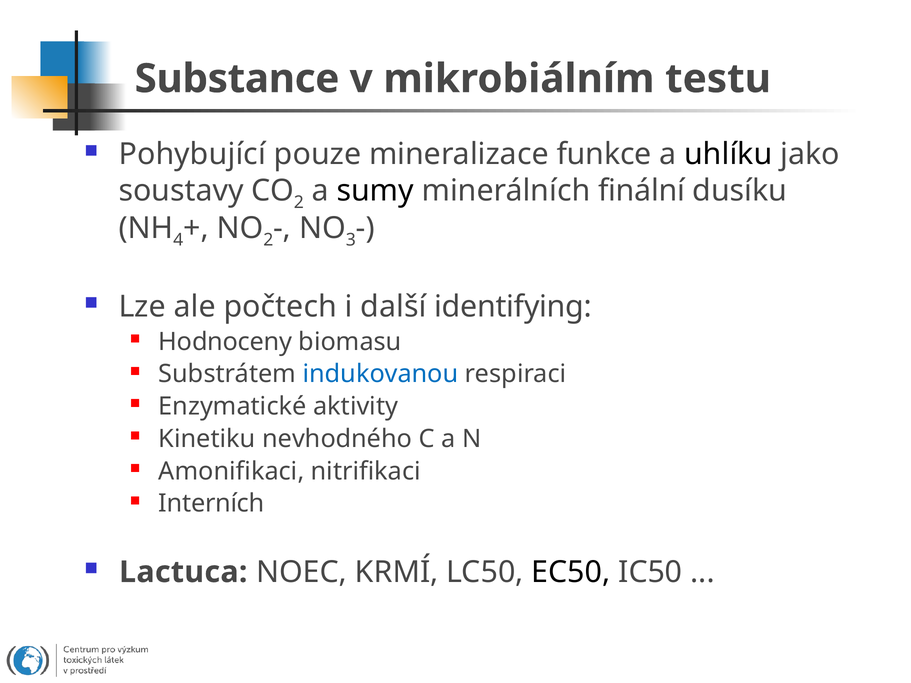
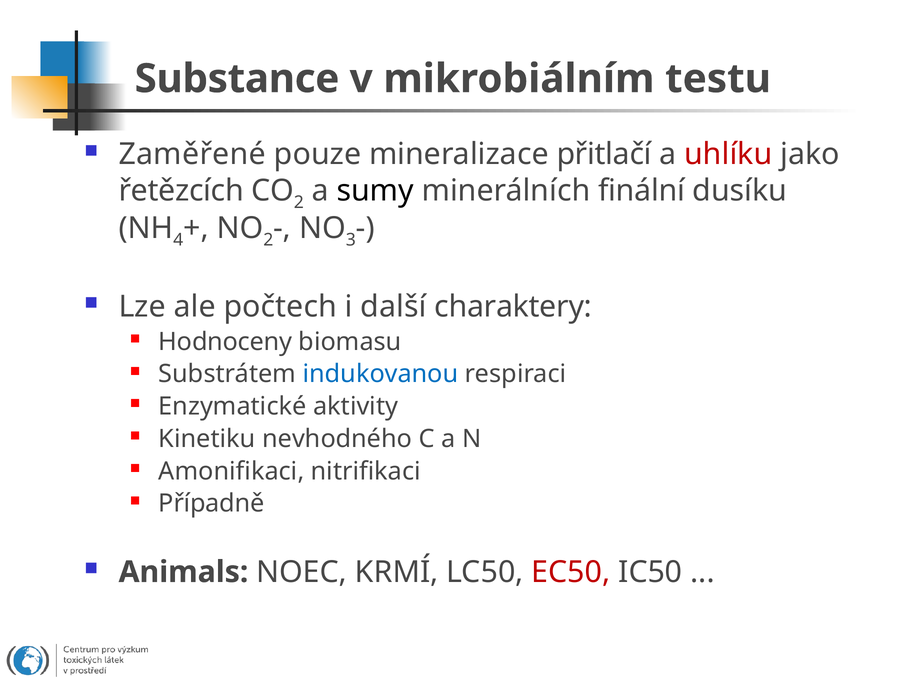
Pohybující: Pohybující -> Zaměřené (192, 154)
funkce: funkce -> přitlačí (604, 154)
uhlíku colour: black -> red (728, 154)
soustavy: soustavy -> řetězcích (181, 191)
identifying: identifying -> charaktery (513, 307)
Interních: Interních -> Případně (211, 504)
Lactuca: Lactuca -> Animals (183, 572)
EC50 colour: black -> red (571, 572)
